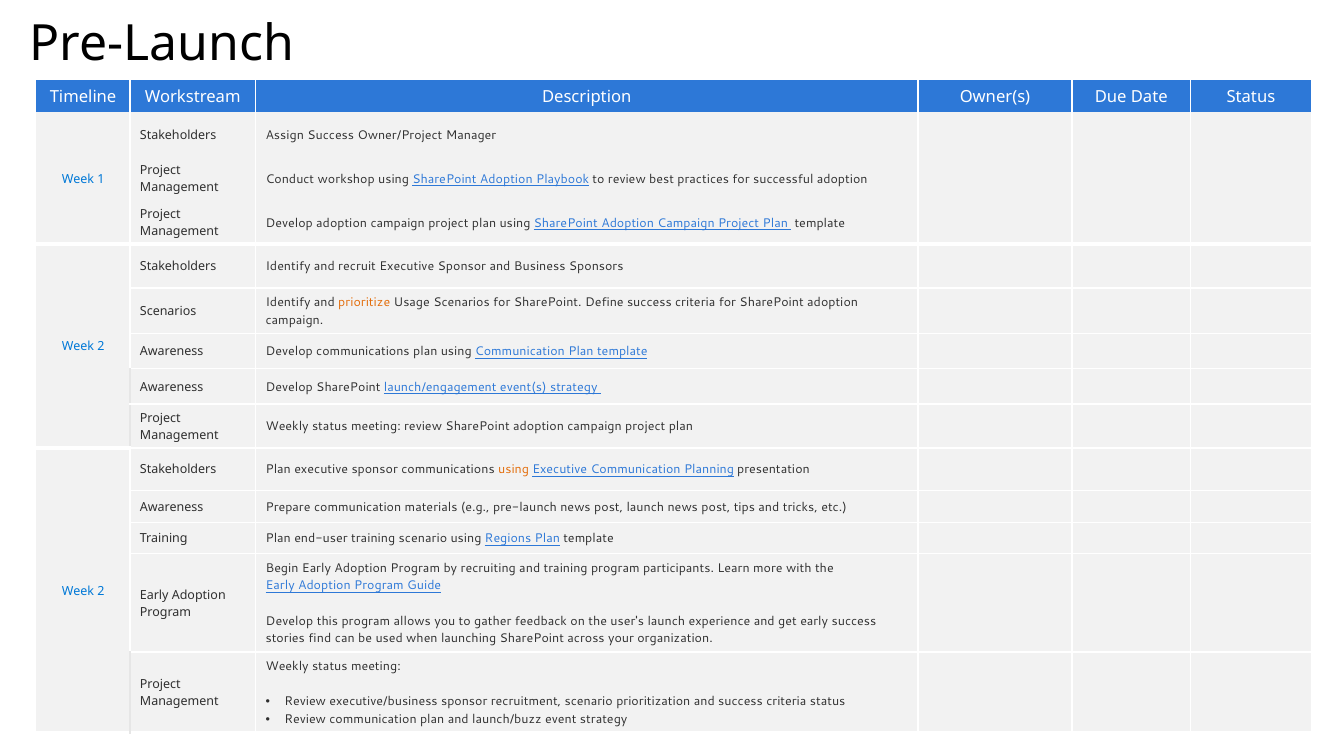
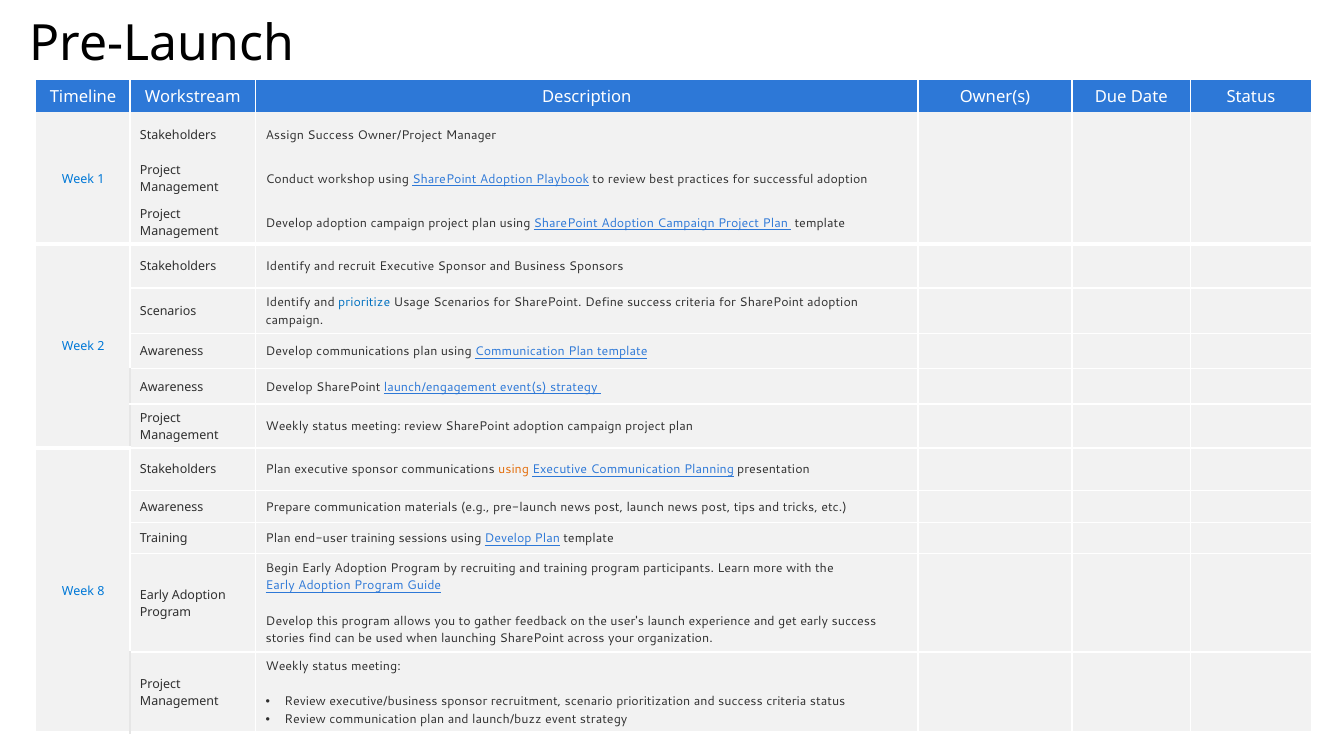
prioritize colour: orange -> blue (364, 302)
training scenario: scenario -> sessions (423, 538)
using Regions: Regions -> Develop (508, 538)
2: 2 -> 8 (101, 591)
